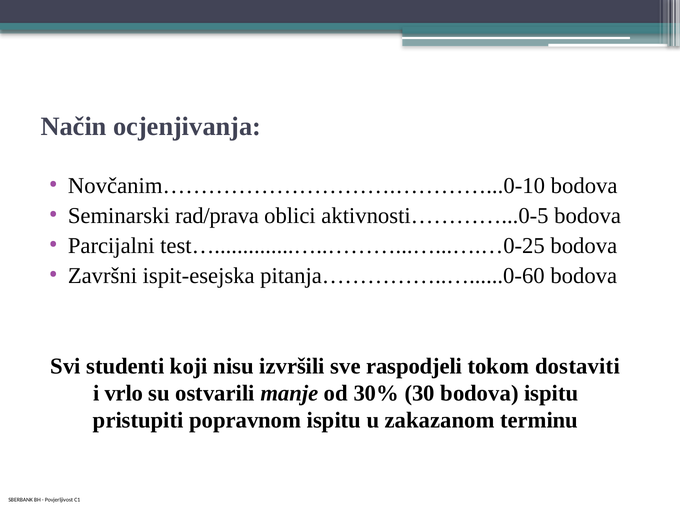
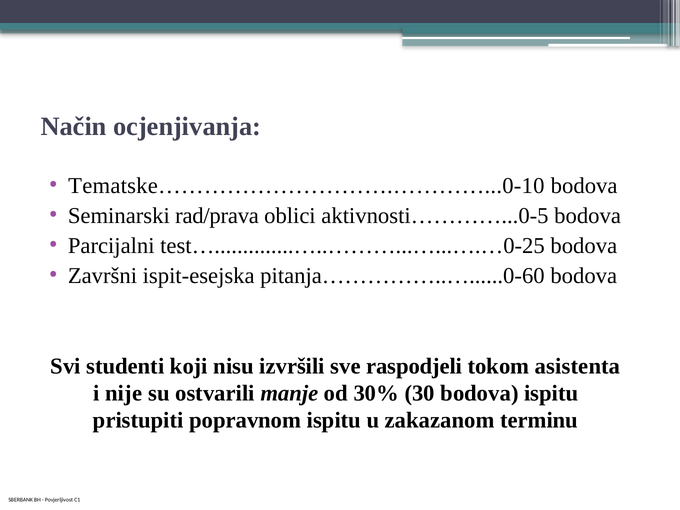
Novčanim………………………….…………...0-10: Novčanim………………………….…………...0-10 -> Tematske………………………….…………...0-10 (306, 186)
dostaviti: dostaviti -> asistenta (578, 366)
vrlo: vrlo -> nije (124, 393)
